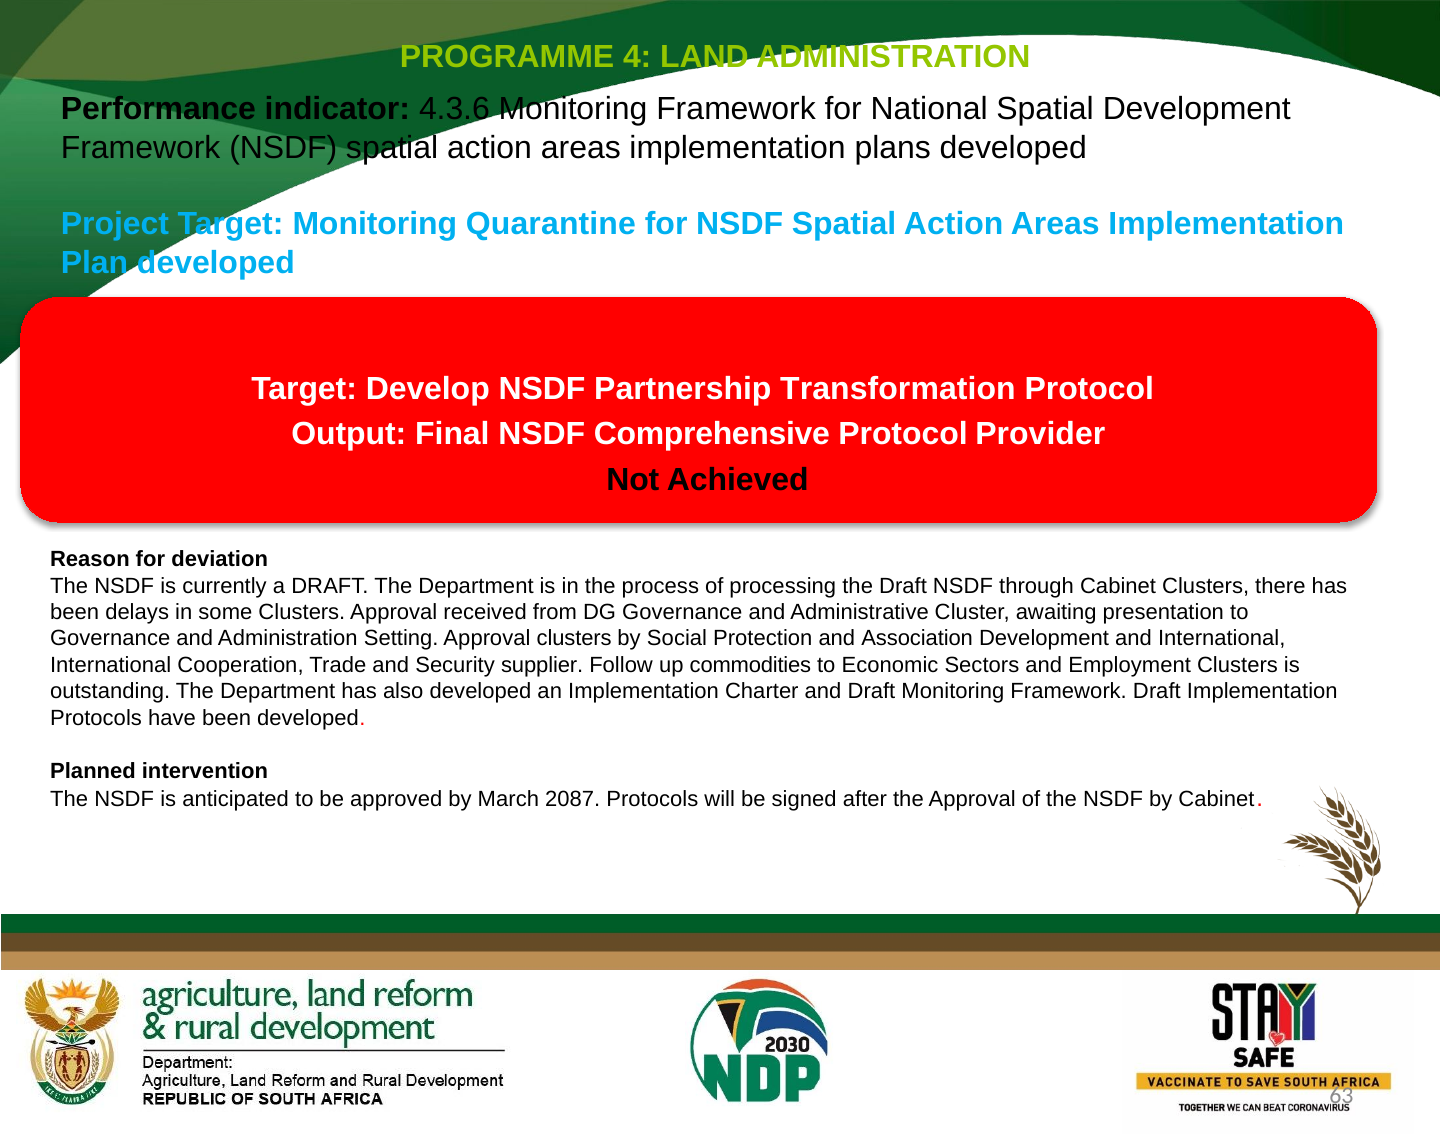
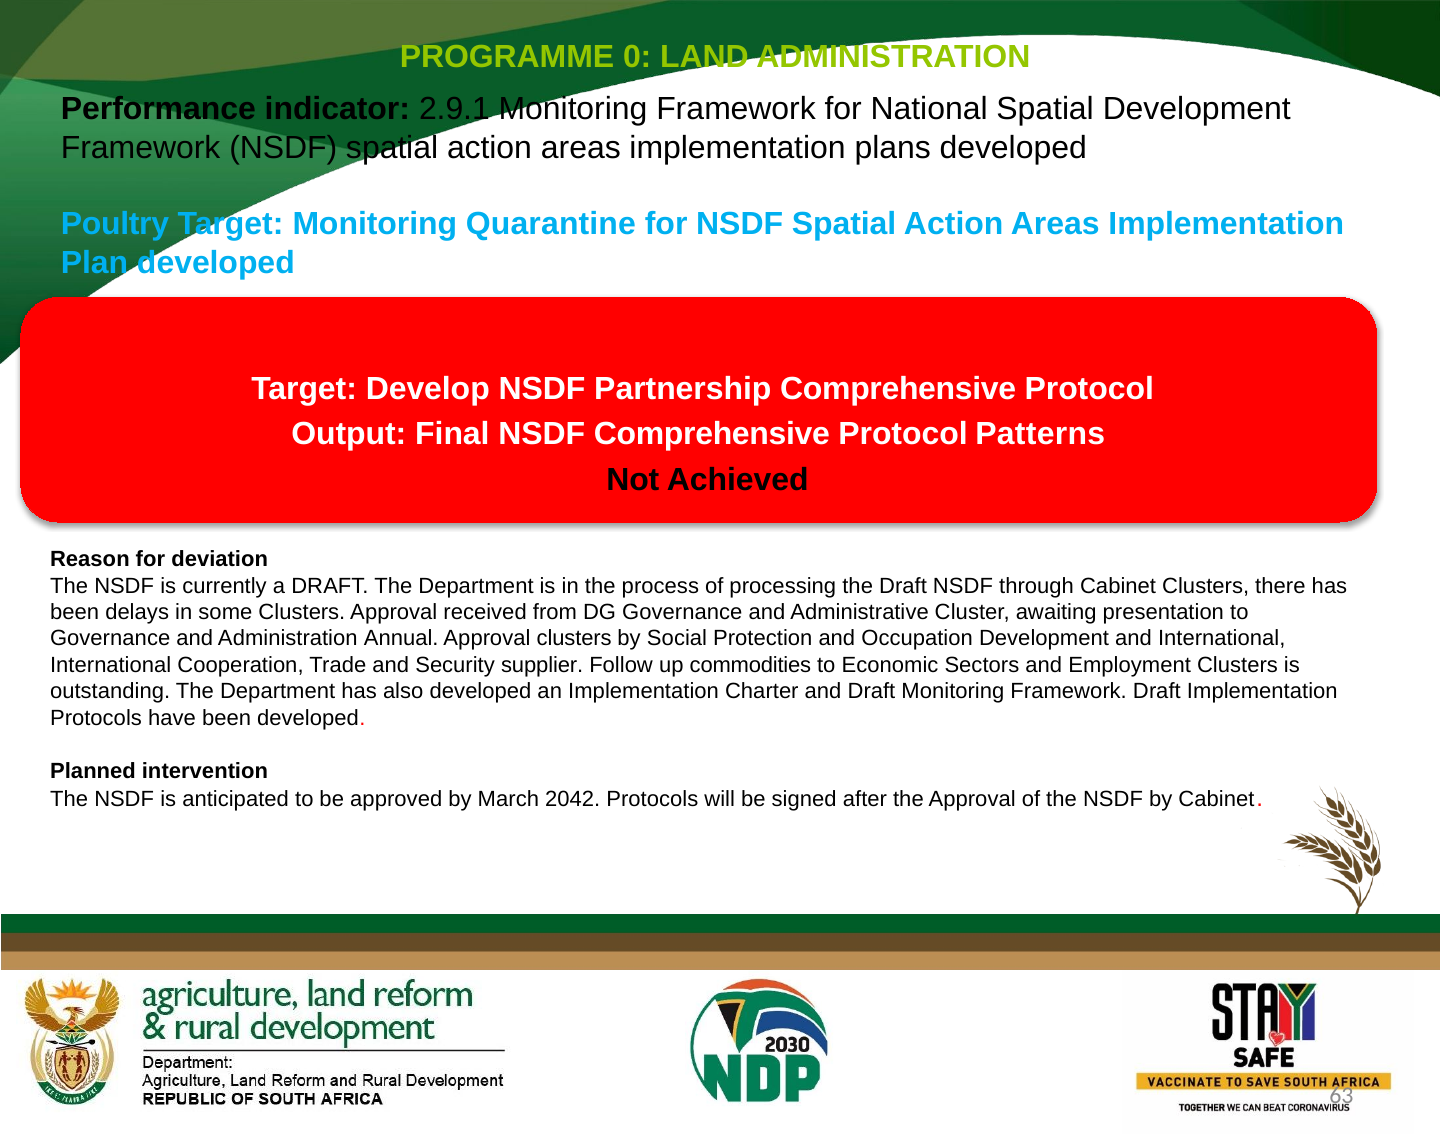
4: 4 -> 0 (637, 57)
4.3.6: 4.3.6 -> 2.9.1 (454, 109)
Project: Project -> Poultry (115, 224)
Partnership Transformation: Transformation -> Comprehensive (898, 388)
Provider: Provider -> Patterns (1040, 434)
Setting: Setting -> Annual (401, 639)
Association: Association -> Occupation (917, 639)
2087: 2087 -> 2042 (573, 799)
